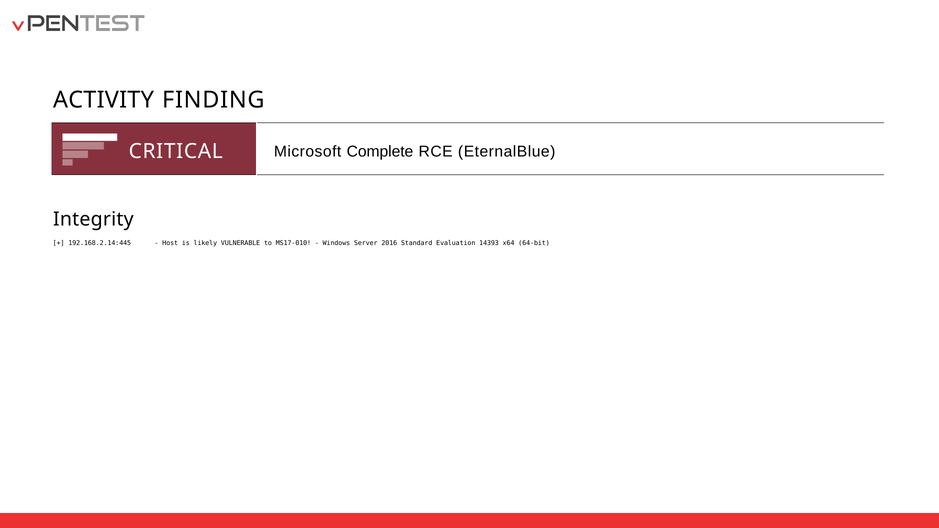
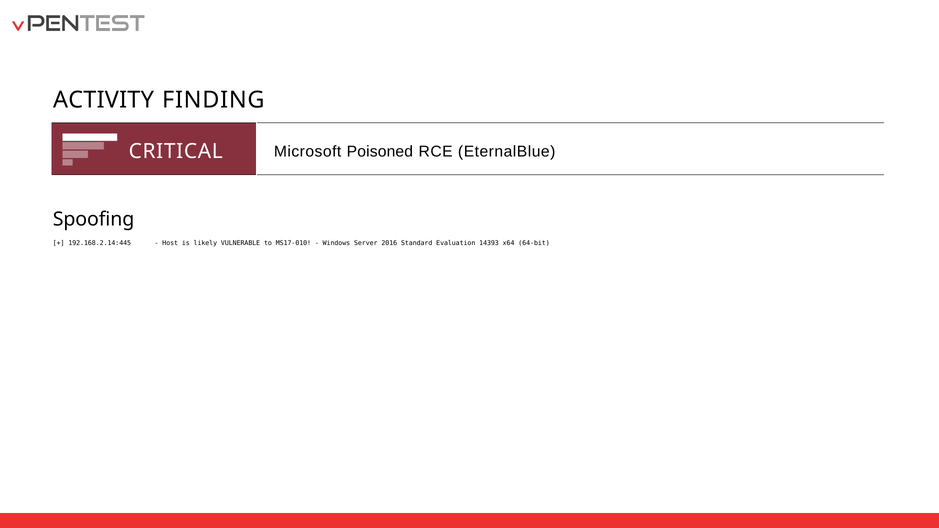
Complete: Complete -> Poisoned (380, 152)
Integrity: Integrity -> Spoofing (94, 220)
